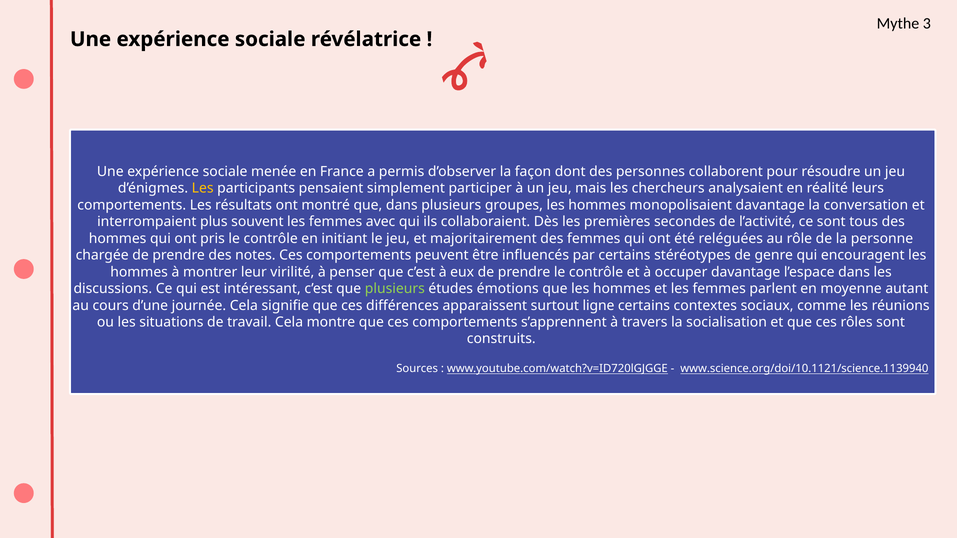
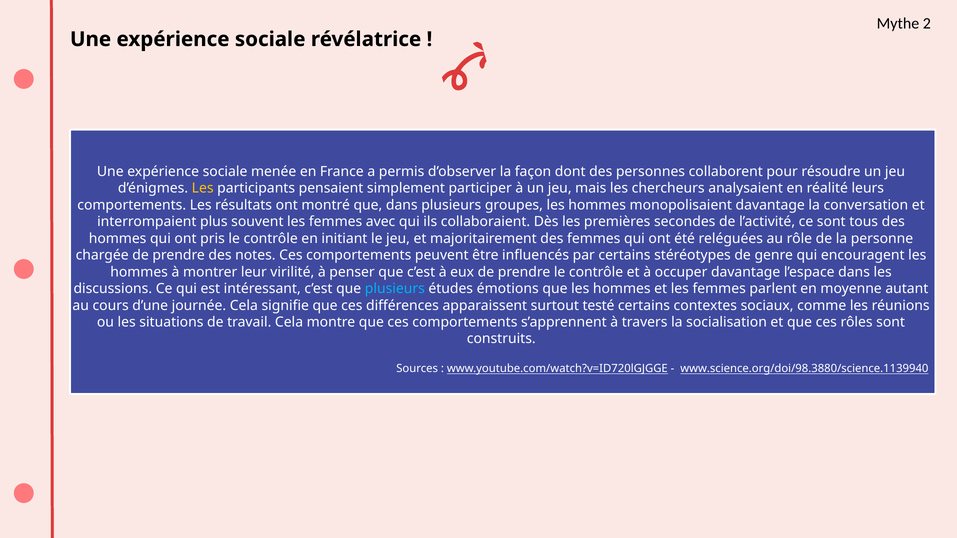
3: 3 -> 2 (927, 23)
plusieurs colour: light green -> light blue (395, 289)
ligne: ligne -> testé (599, 306)
www.science.org/doi/10.1121/science.1139940: www.science.org/doi/10.1121/science.1139940 -> www.science.org/doi/98.3880/science.1139940 (804, 369)
